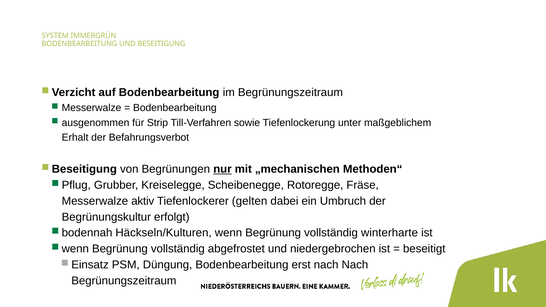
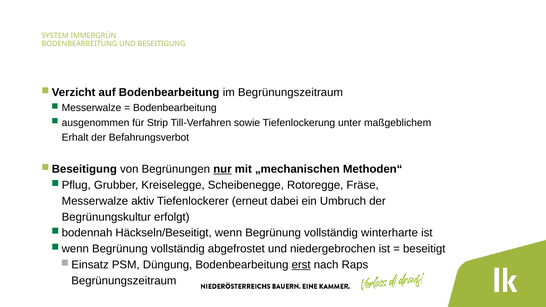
gelten: gelten -> erneut (250, 201)
Häckseln/Kulturen: Häckseln/Kulturen -> Häckseln/Beseitigt (164, 233)
erst underline: none -> present (301, 265)
nach Nach: Nach -> Raps (355, 265)
